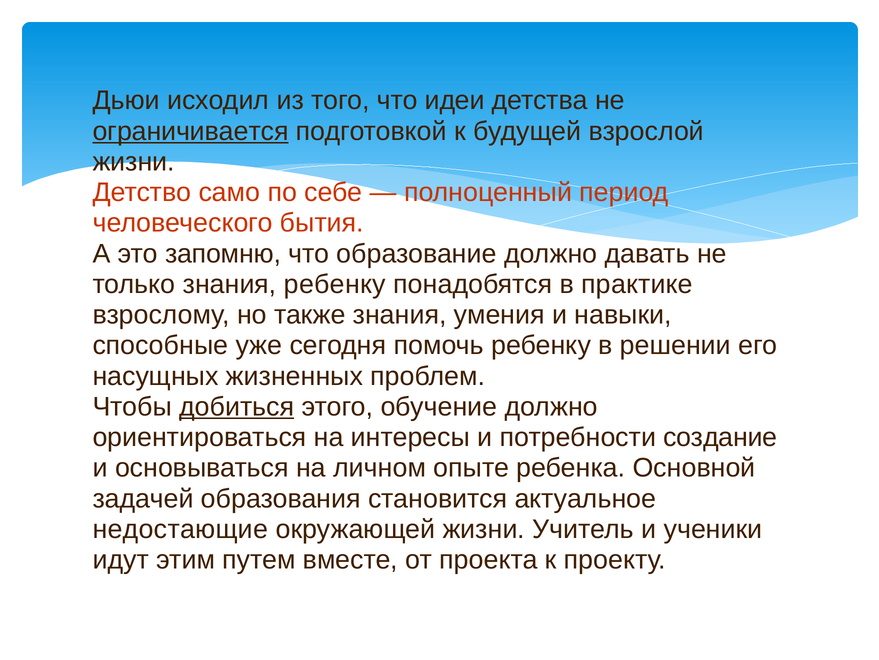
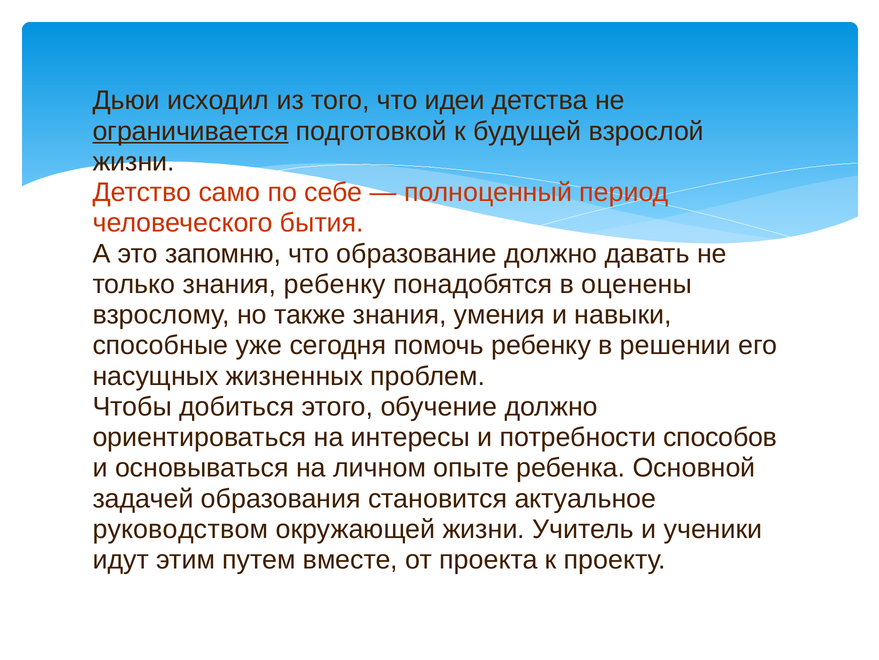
практике: практике -> оценены (637, 284)
добиться underline: present -> none (237, 406)
создание: создание -> способов (720, 437)
недостающие: недостающие -> руководством (180, 529)
